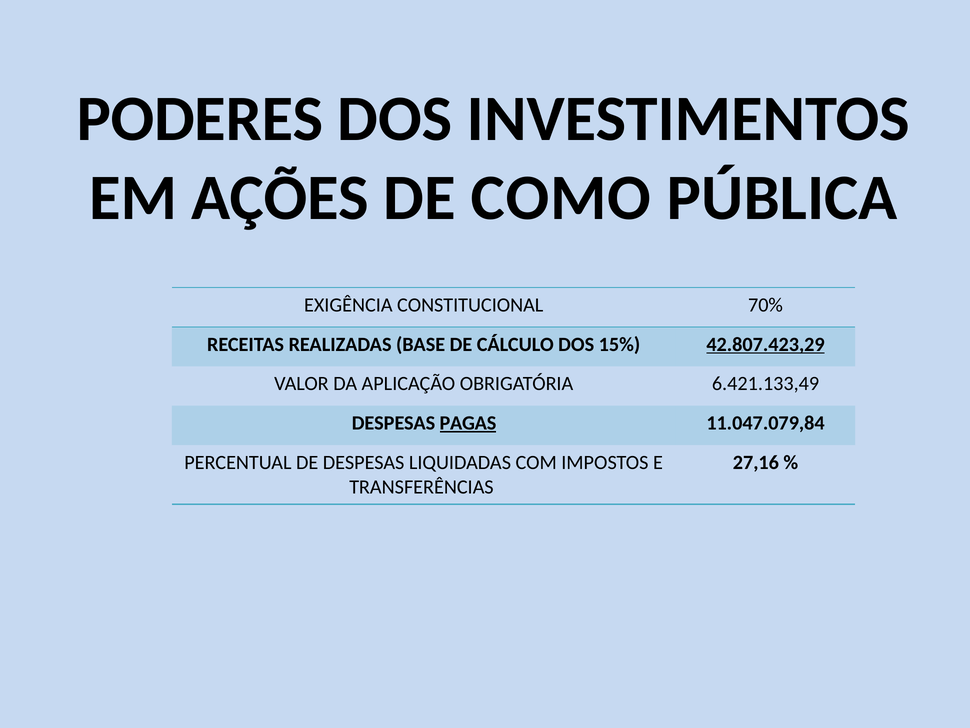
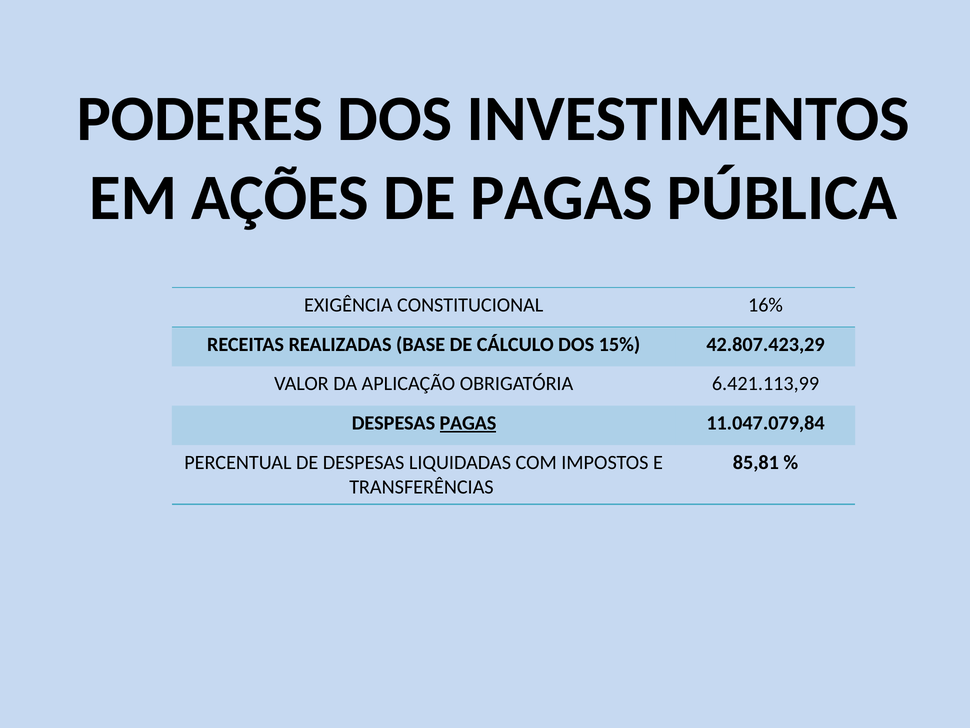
DE COMO: COMO -> PAGAS (561, 198)
70%: 70% -> 16% (765, 305)
42.807.423,29 underline: present -> none (766, 344)
6.421.133,49: 6.421.133,49 -> 6.421.113,99 (766, 383)
27,16: 27,16 -> 85,81 (756, 462)
